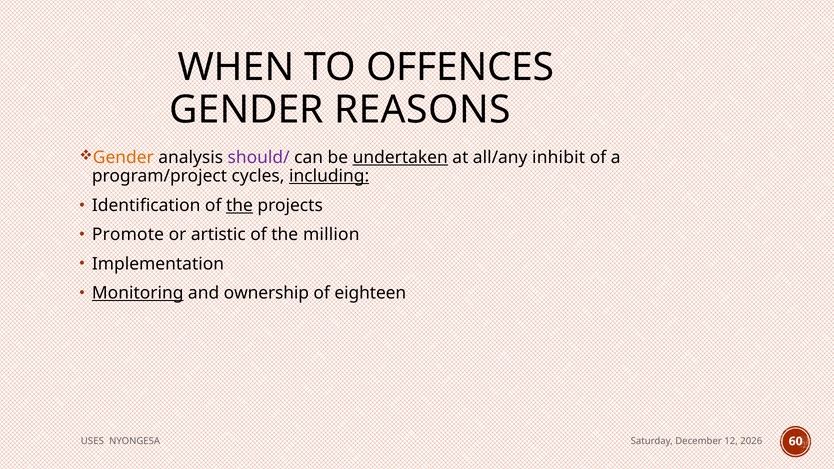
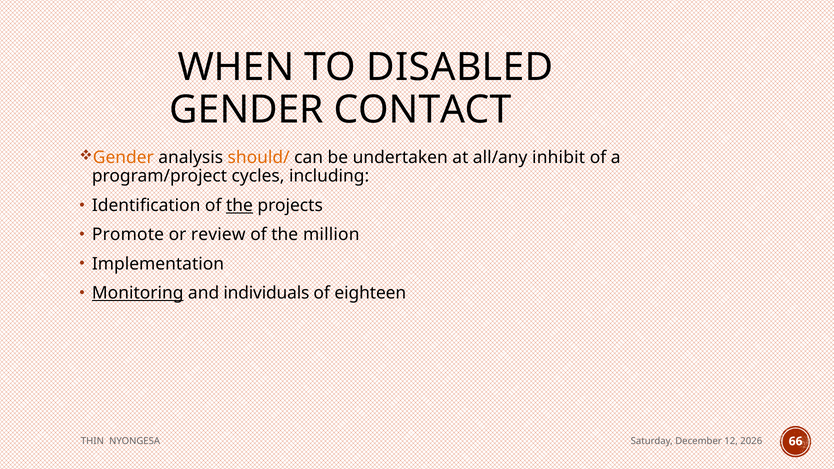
OFFENCES: OFFENCES -> DISABLED (460, 67)
REASONS: REASONS -> CONTACT (423, 110)
should/ colour: purple -> orange (259, 158)
undertaken underline: present -> none (400, 158)
including underline: present -> none (329, 176)
artistic: artistic -> review (218, 235)
ownership: ownership -> individuals (266, 293)
USES: USES -> THIN (92, 441)
60: 60 -> 66 (796, 441)
